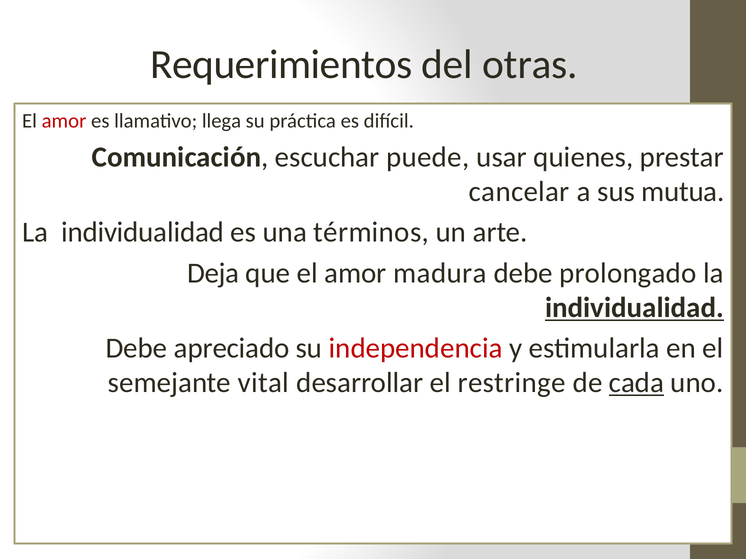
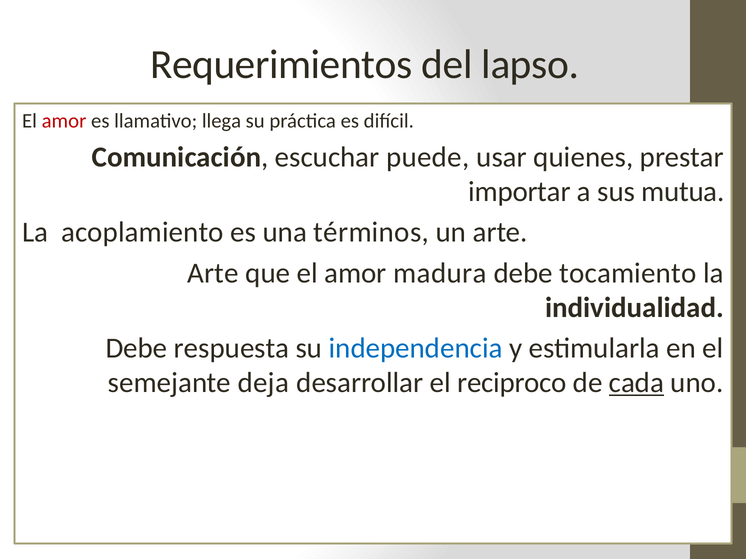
otras: otras -> lapso (530, 64)
cancelar: cancelar -> importar (520, 192)
individualidad: individualidad -> acoplamiento (142, 233)
Deja: Deja -> Arte (213, 273)
prolongado: prolongado -> tocamiento (628, 273)
individualidad underline: present -> none (635, 308)
apreciado: apreciado -> respuesta (232, 349)
independencia colour: red -> blue (416, 349)
vital: vital -> deja (263, 383)
restringe: restringe -> reciproco (512, 383)
